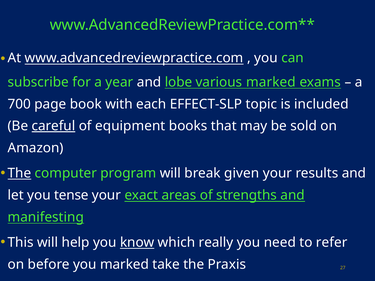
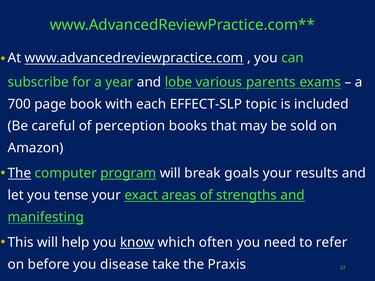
various marked: marked -> parents (271, 82)
careful underline: present -> none (53, 126)
equipment: equipment -> perception (130, 126)
program underline: none -> present (128, 173)
given: given -> goals (242, 173)
really: really -> often (216, 243)
you marked: marked -> disease (124, 265)
